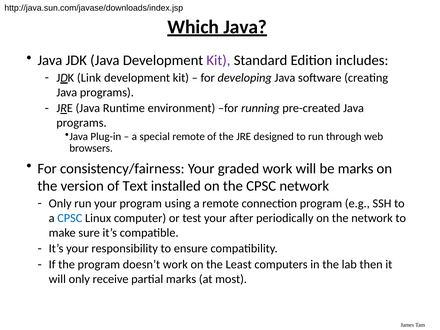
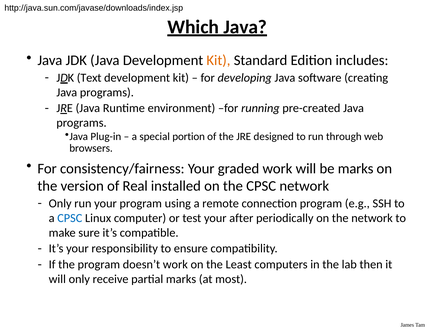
Kit colour: purple -> orange (218, 60)
Link: Link -> Text (89, 78)
special remote: remote -> portion (189, 136)
Text: Text -> Real (135, 186)
